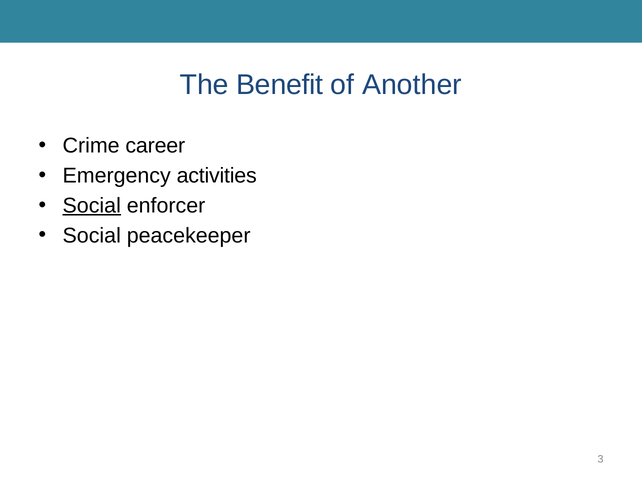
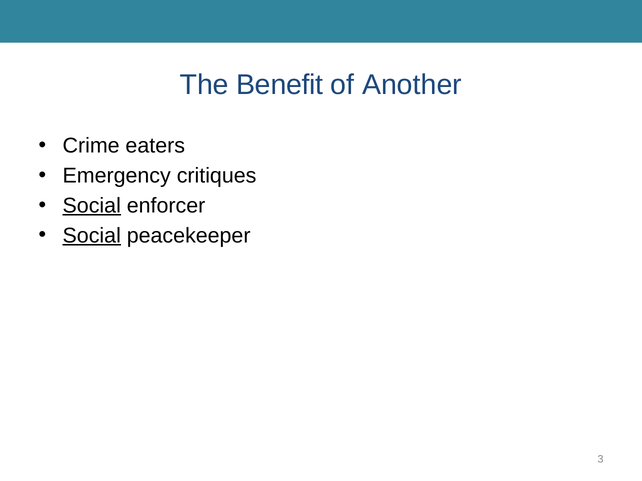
career: career -> eaters (155, 146)
activities: activities -> critiques (217, 176)
Social underline: none -> present (92, 236)
